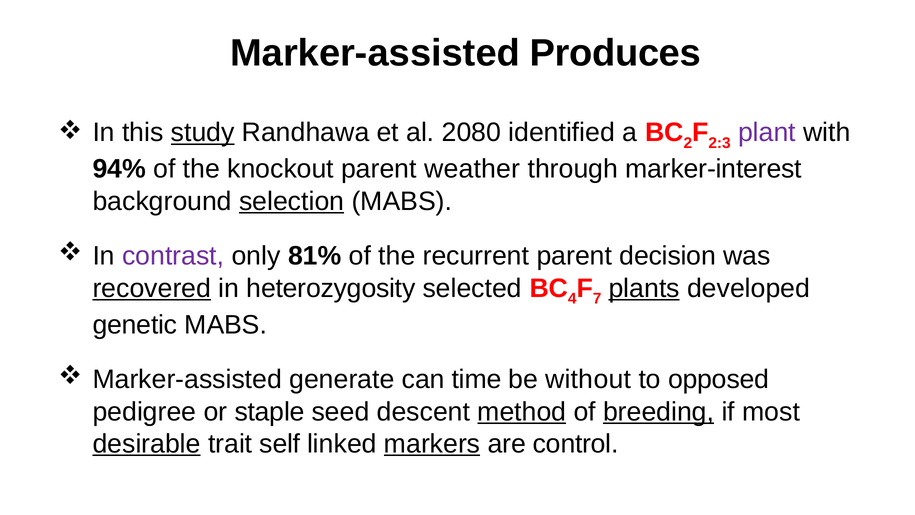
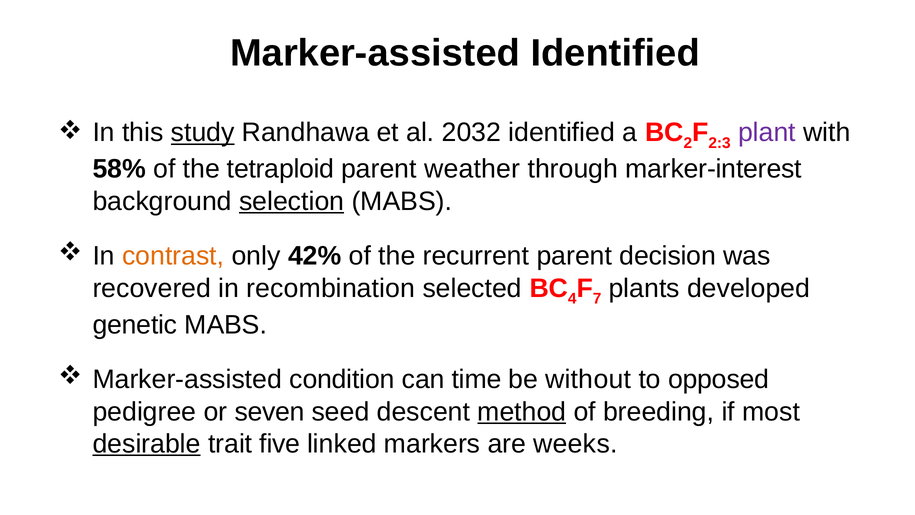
Marker-assisted Produces: Produces -> Identified (615, 53)
2080: 2080 -> 2032 (471, 133)
94%: 94% -> 58% (119, 169)
knockout: knockout -> tetraploid (281, 169)
contrast colour: purple -> orange (173, 256)
81%: 81% -> 42% (315, 256)
recovered underline: present -> none (152, 288)
heterozygosity: heterozygosity -> recombination (331, 288)
plants underline: present -> none (644, 288)
generate: generate -> condition (342, 379)
staple: staple -> seven (270, 411)
breeding underline: present -> none (659, 411)
self: self -> five (280, 444)
markers underline: present -> none (432, 444)
control: control -> weeks (575, 444)
